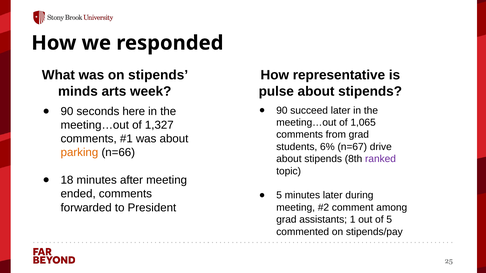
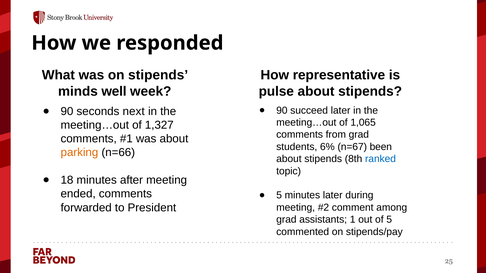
arts: arts -> well (114, 92)
here: here -> next (134, 111)
drive: drive -> been (381, 147)
ranked colour: purple -> blue (380, 159)
